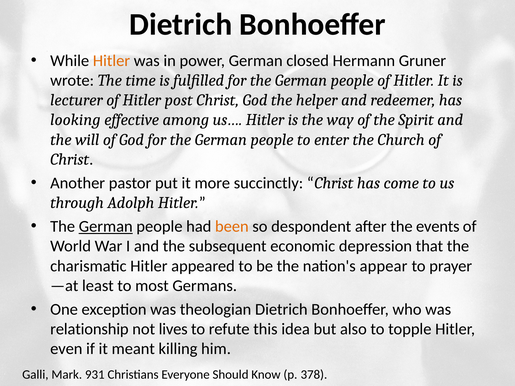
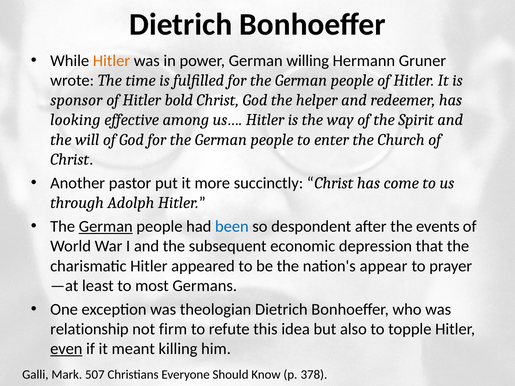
closed: closed -> willing (308, 61)
lecturer: lecturer -> sponsor (76, 100)
post: post -> bold (179, 100)
been colour: orange -> blue (232, 227)
lives: lives -> firm (173, 329)
even underline: none -> present (66, 349)
931: 931 -> 507 (95, 375)
